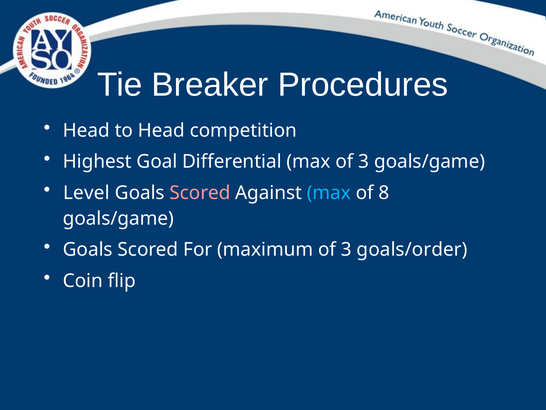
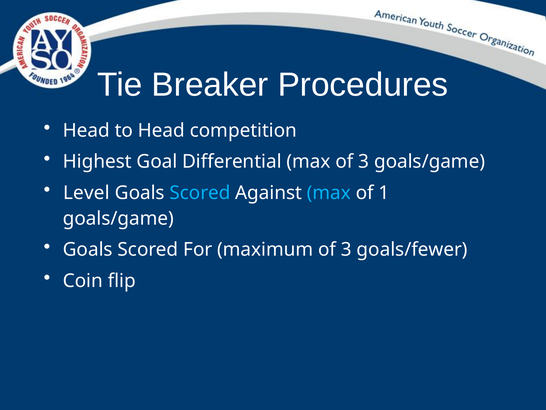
Scored colour: pink -> light blue (200, 193)
8: 8 -> 1 (384, 193)
goals/order: goals/order -> goals/fewer (412, 249)
